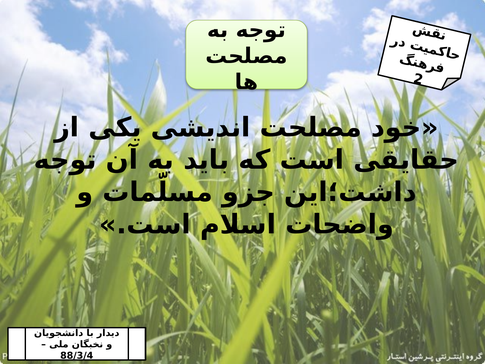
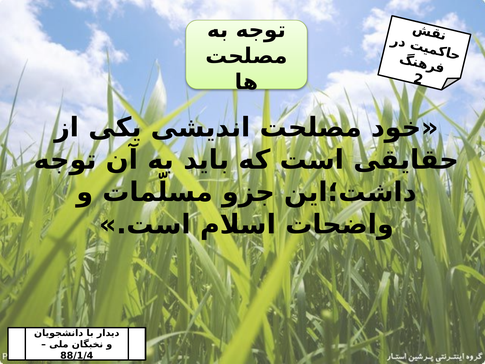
88/3/4: 88/3/4 -> 88/1/4 (77, 356)
